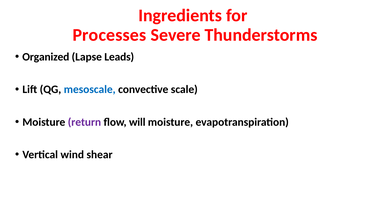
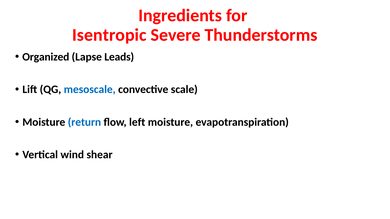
Processes: Processes -> Isentropic (109, 35)
return colour: purple -> blue (84, 122)
will: will -> left (137, 122)
